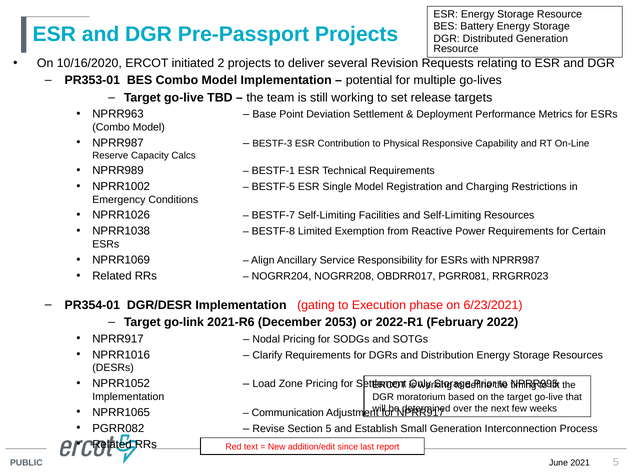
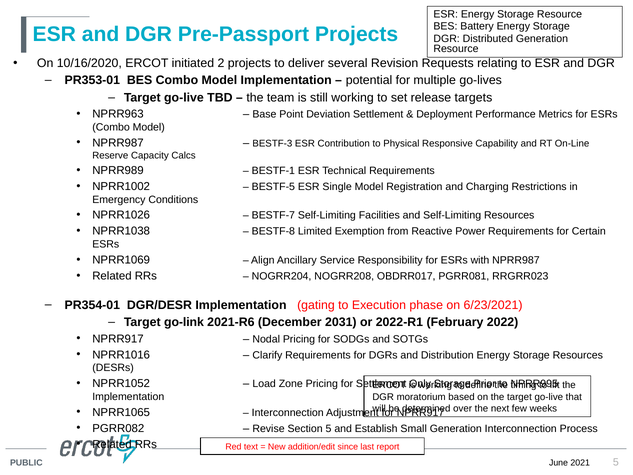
2053: 2053 -> 2031 (341, 322)
Communication: Communication -> Interconnection (288, 412)
